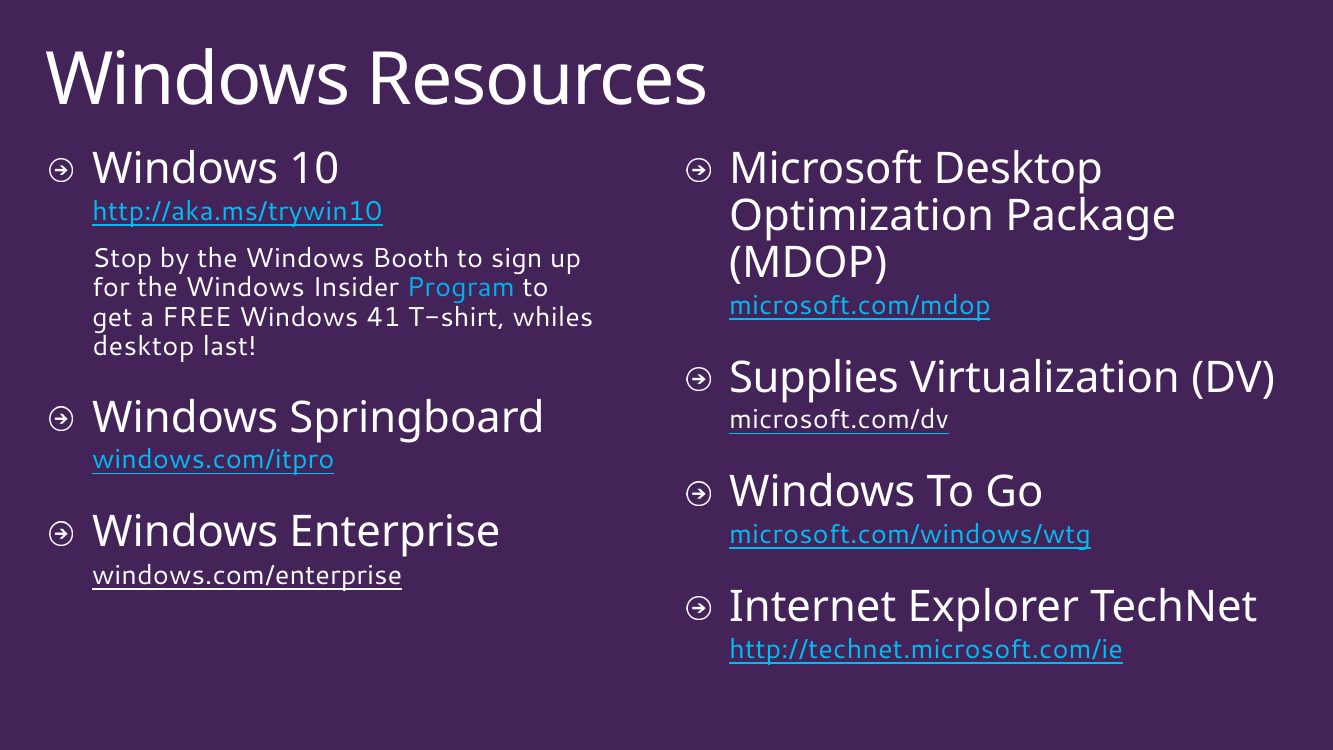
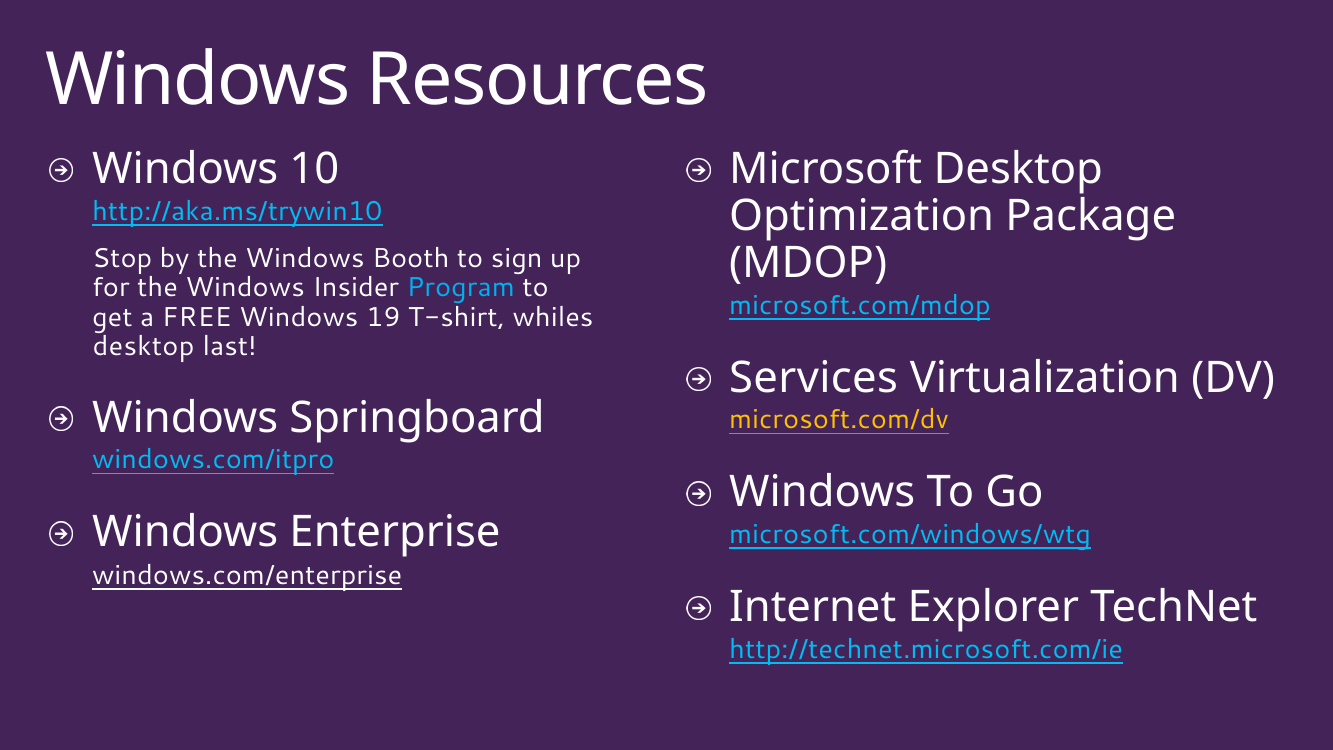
41: 41 -> 19 (383, 317)
Supplies: Supplies -> Services (814, 378)
microsoft.com/dv colour: white -> yellow (839, 420)
